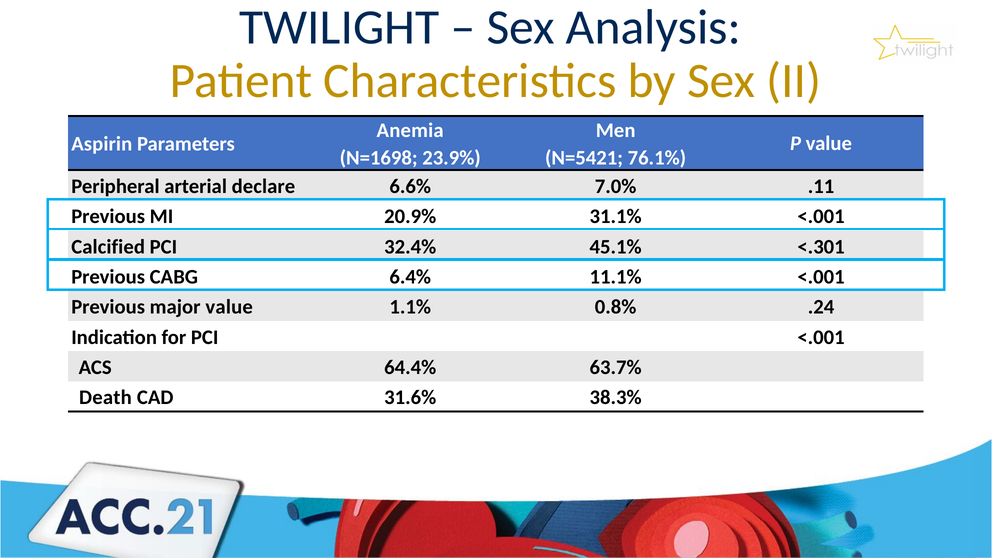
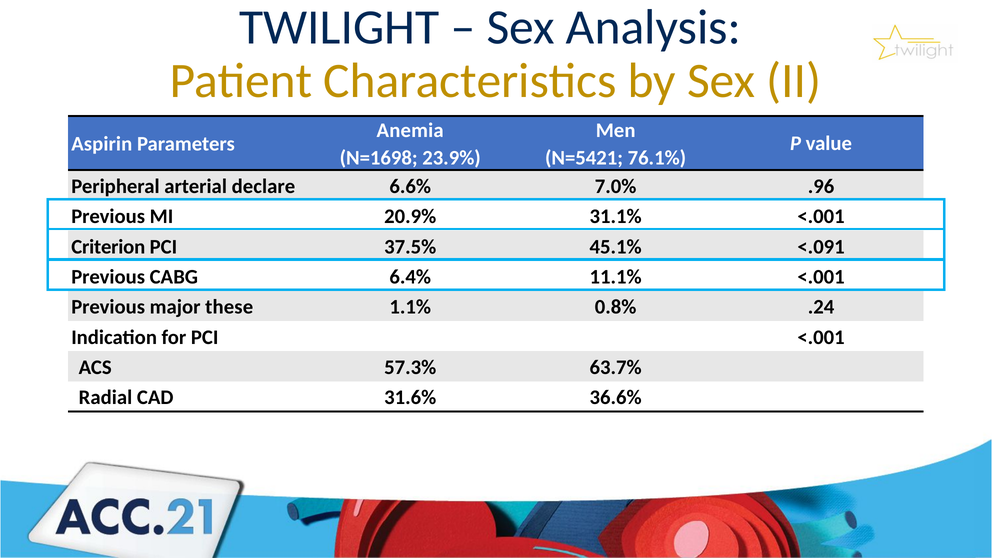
.11: .11 -> .96 (821, 186)
Calcified: Calcified -> Criterion (108, 247)
32.4%: 32.4% -> 37.5% (410, 247)
<.301: <.301 -> <.091 (821, 247)
major value: value -> these (229, 307)
64.4%: 64.4% -> 57.3% (410, 367)
Death: Death -> Radial (105, 398)
38.3%: 38.3% -> 36.6% (616, 398)
